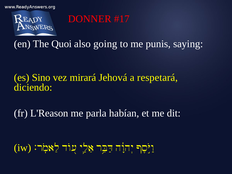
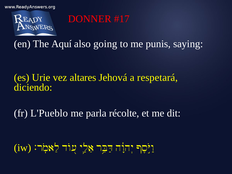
Quoi: Quoi -> Aquí (62, 44)
Sino: Sino -> Urie (41, 77)
mirará: mirará -> altares (83, 77)
L'Reason: L'Reason -> L'Pueblo (49, 113)
habían: habían -> récolte (124, 113)
